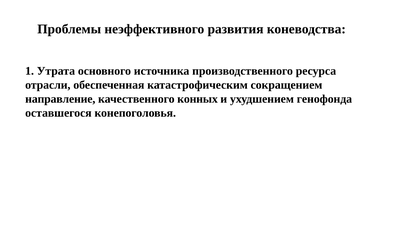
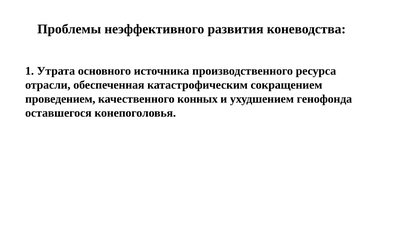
направление: направление -> проведением (60, 99)
